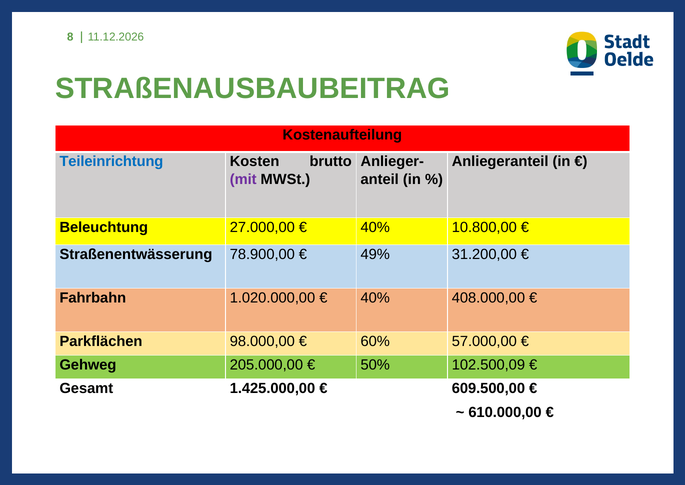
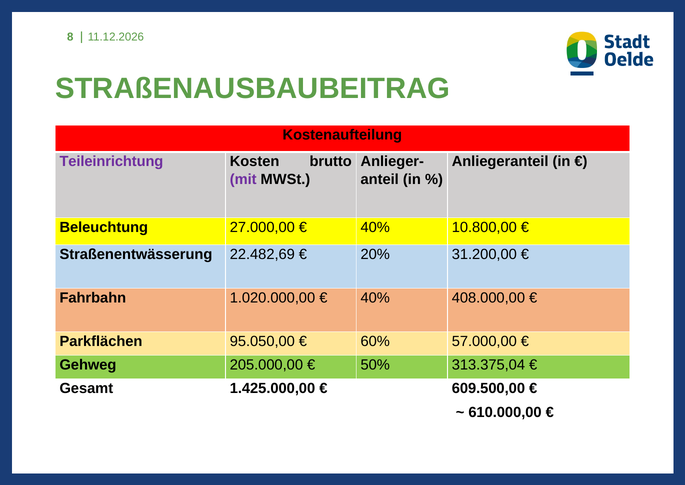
Teileinrichtung colour: blue -> purple (111, 161)
78.900,00: 78.900,00 -> 22.482,69 (262, 254)
49%: 49% -> 20% (375, 254)
98.000,00: 98.000,00 -> 95.050,00 (262, 341)
102.500,09: 102.500,09 -> 313.375,04 (488, 364)
